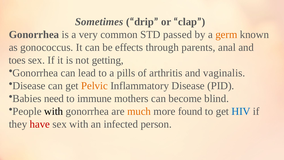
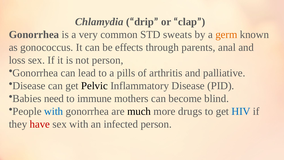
Sometimes: Sometimes -> Chlamydia (99, 22)
passed: passed -> sweats (178, 34)
toes: toes -> loss (17, 60)
not getting: getting -> person (108, 60)
vaginalis: vaginalis -> palliative (224, 73)
Pelvic colour: orange -> black (94, 86)
with colour: black -> blue (54, 111)
much colour: orange -> black (139, 111)
found: found -> drugs (190, 111)
